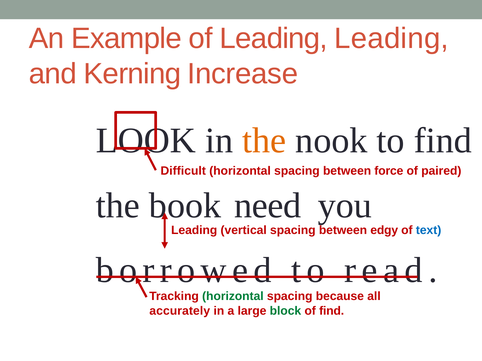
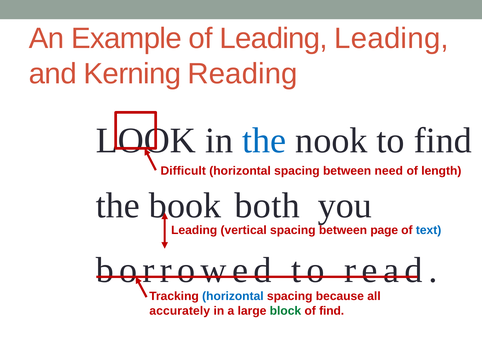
Increase: Increase -> Reading (243, 74)
the colour: orange -> blue (264, 141)
force: force -> need (389, 171)
paired: paired -> length (441, 171)
need: need -> both (267, 206)
edgy: edgy -> page (384, 231)
horizontal colour: green -> blue (233, 297)
